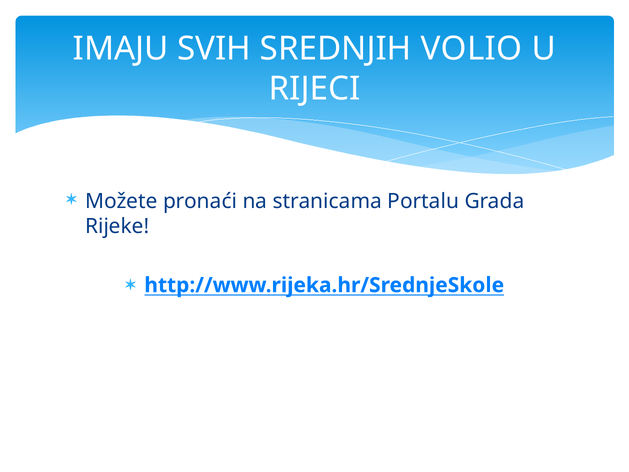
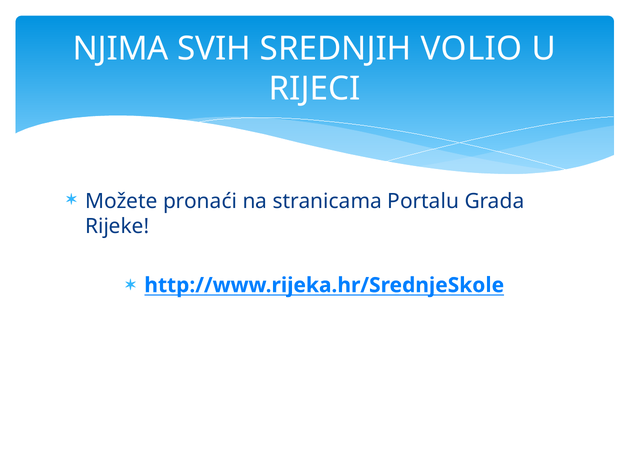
IMAJU: IMAJU -> NJIMA (121, 49)
